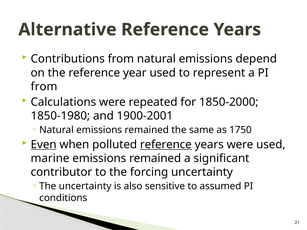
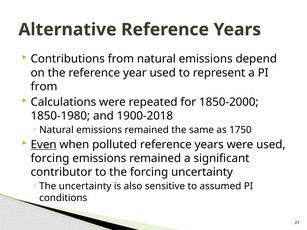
1900-2001: 1900-2001 -> 1900-2018 (145, 116)
reference underline: present -> none (166, 145)
marine: marine -> forcing (50, 159)
